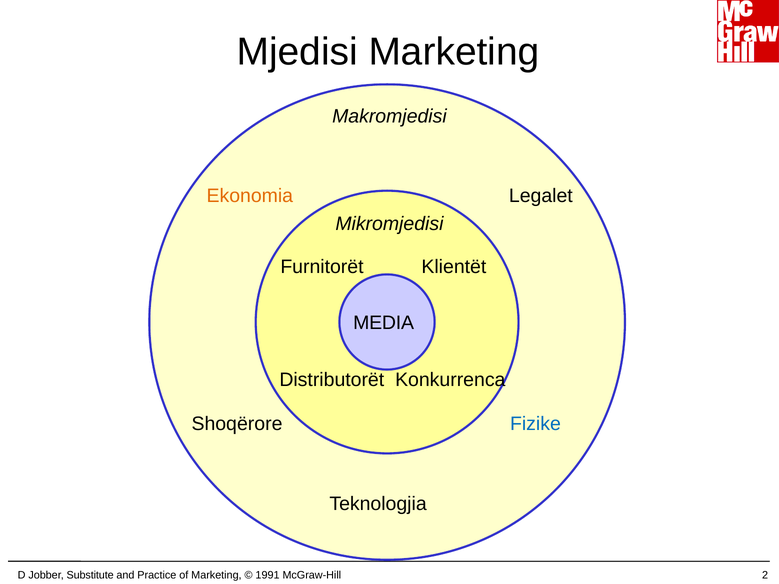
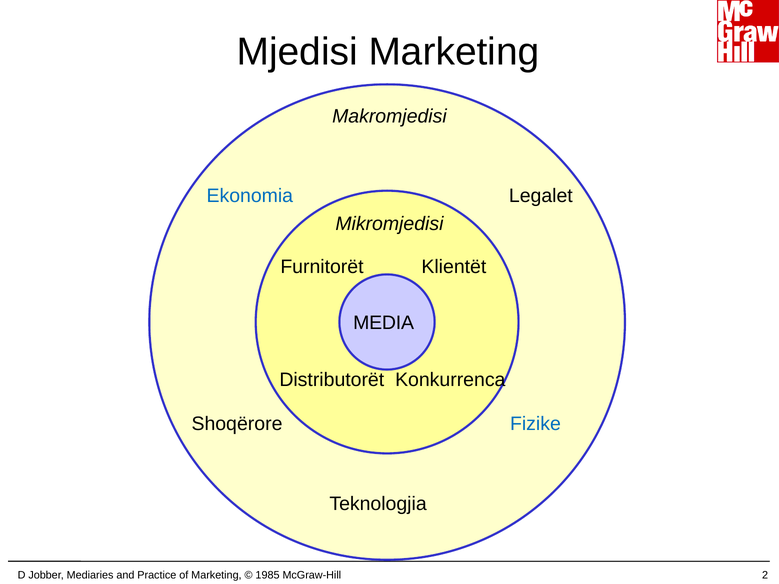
Ekonomia colour: orange -> blue (250, 196)
Substitute: Substitute -> Mediaries (90, 575)
1991: 1991 -> 1985 (268, 575)
